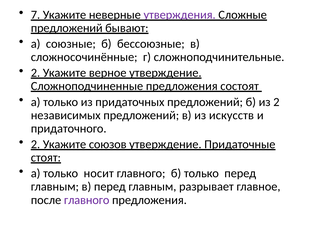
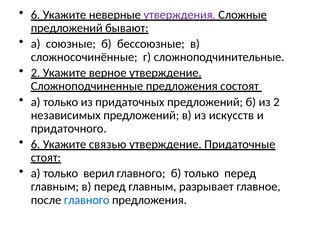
7: 7 -> 6 (35, 15)
2: 2 -> 6 (35, 144)
союзов: союзов -> связью (108, 144)
носит: носит -> верил (99, 173)
главного colour: purple -> blue (87, 200)
